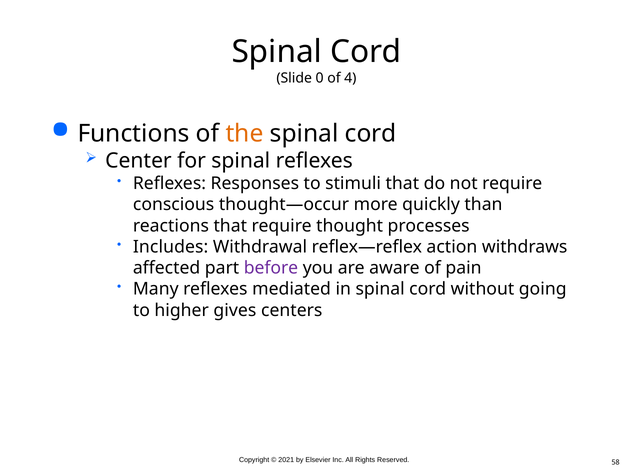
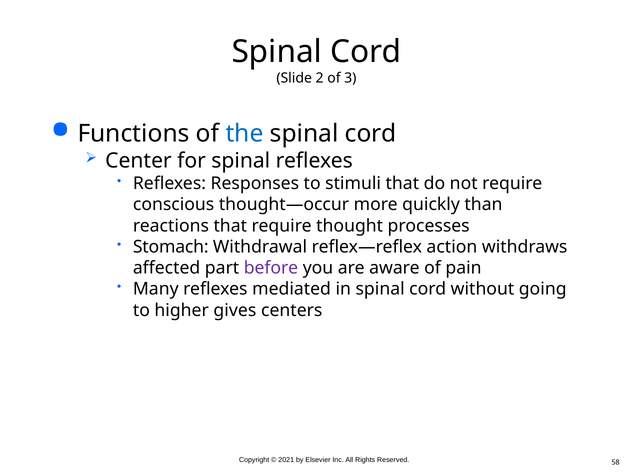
0: 0 -> 2 (320, 78)
4: 4 -> 3 (350, 78)
the colour: orange -> blue (245, 133)
Includes: Includes -> Stomach (171, 247)
